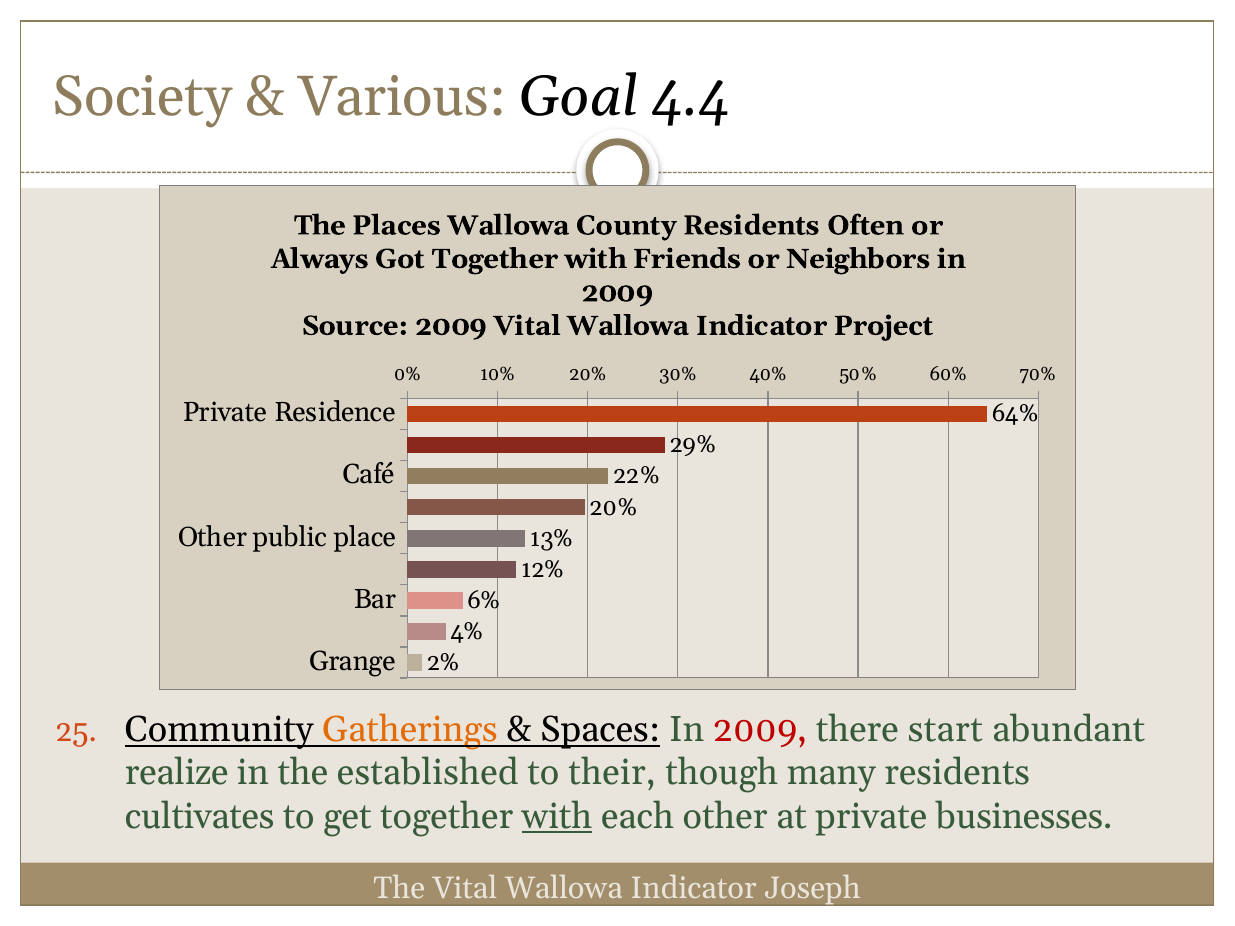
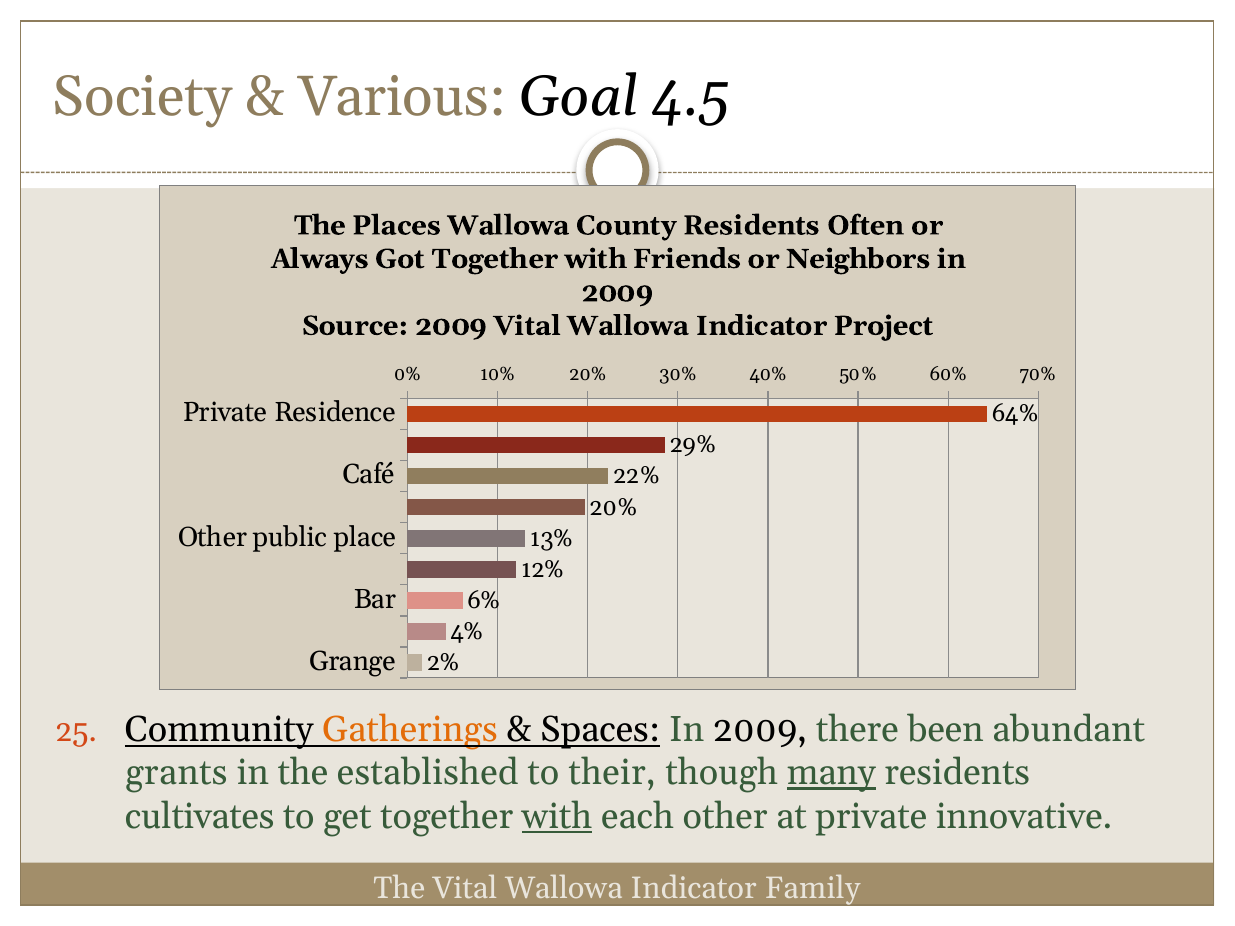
4.4: 4.4 -> 4.5 (691, 97)
2009 colour: red -> black (760, 730)
start: start -> been (946, 730)
realize: realize -> grants (176, 773)
many underline: none -> present (831, 773)
businesses: businesses -> innovative (1024, 816)
Joseph: Joseph -> Family (812, 888)
